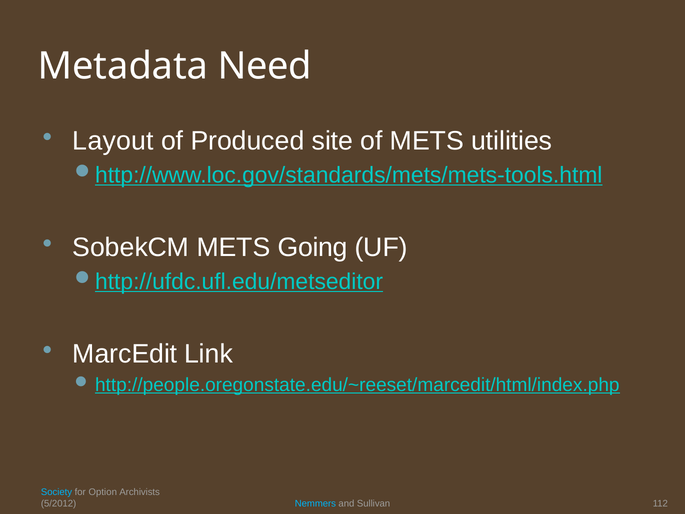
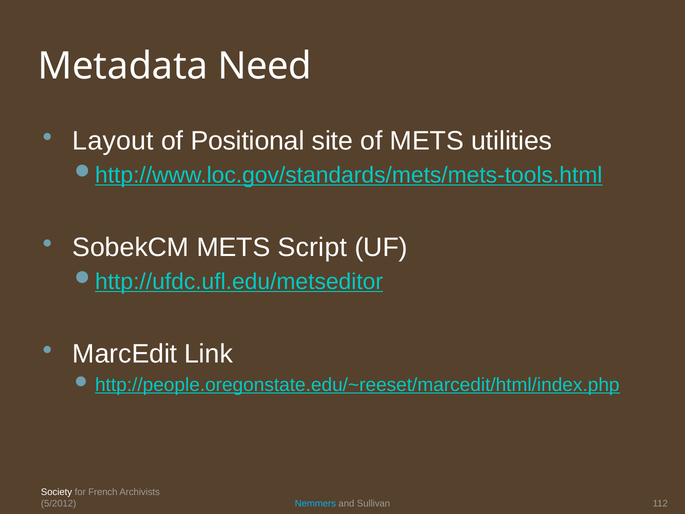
Produced: Produced -> Positional (248, 141)
Going: Going -> Script (312, 247)
Society colour: light blue -> white (57, 492)
Option: Option -> French (103, 492)
